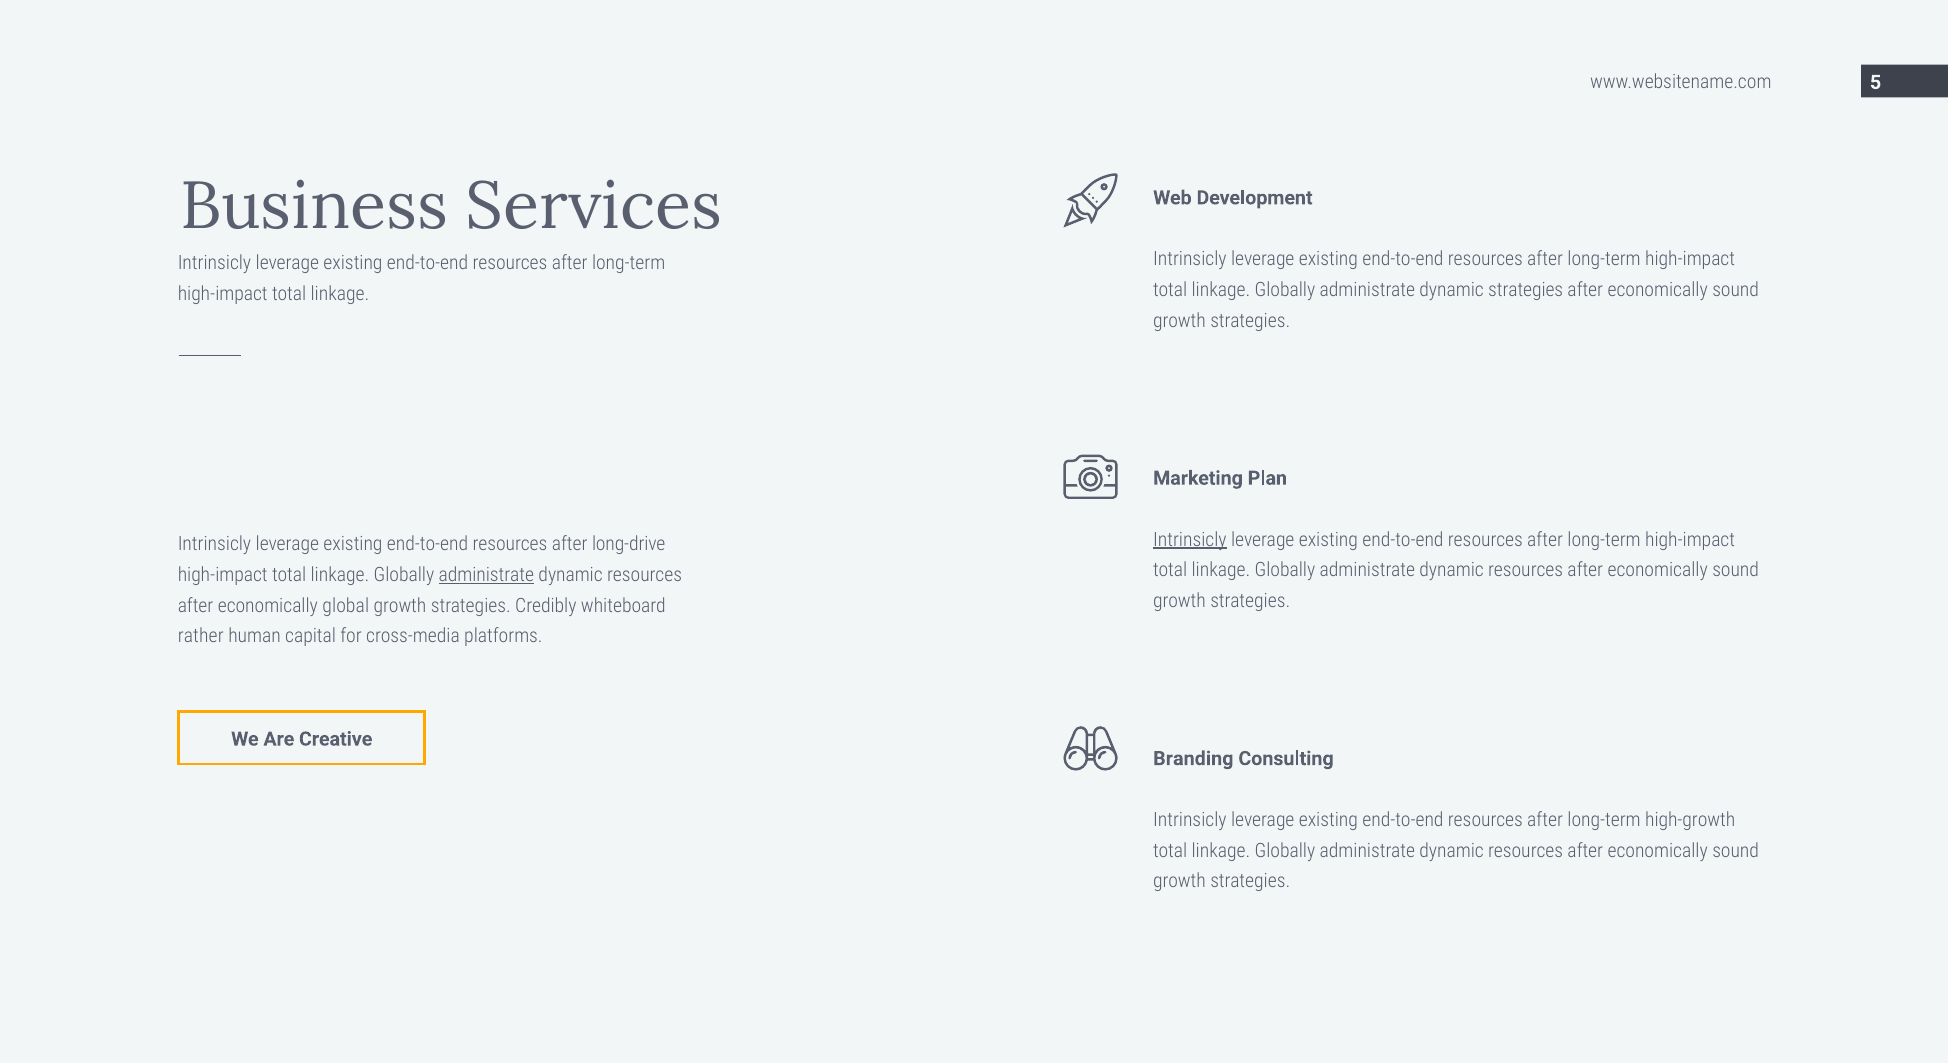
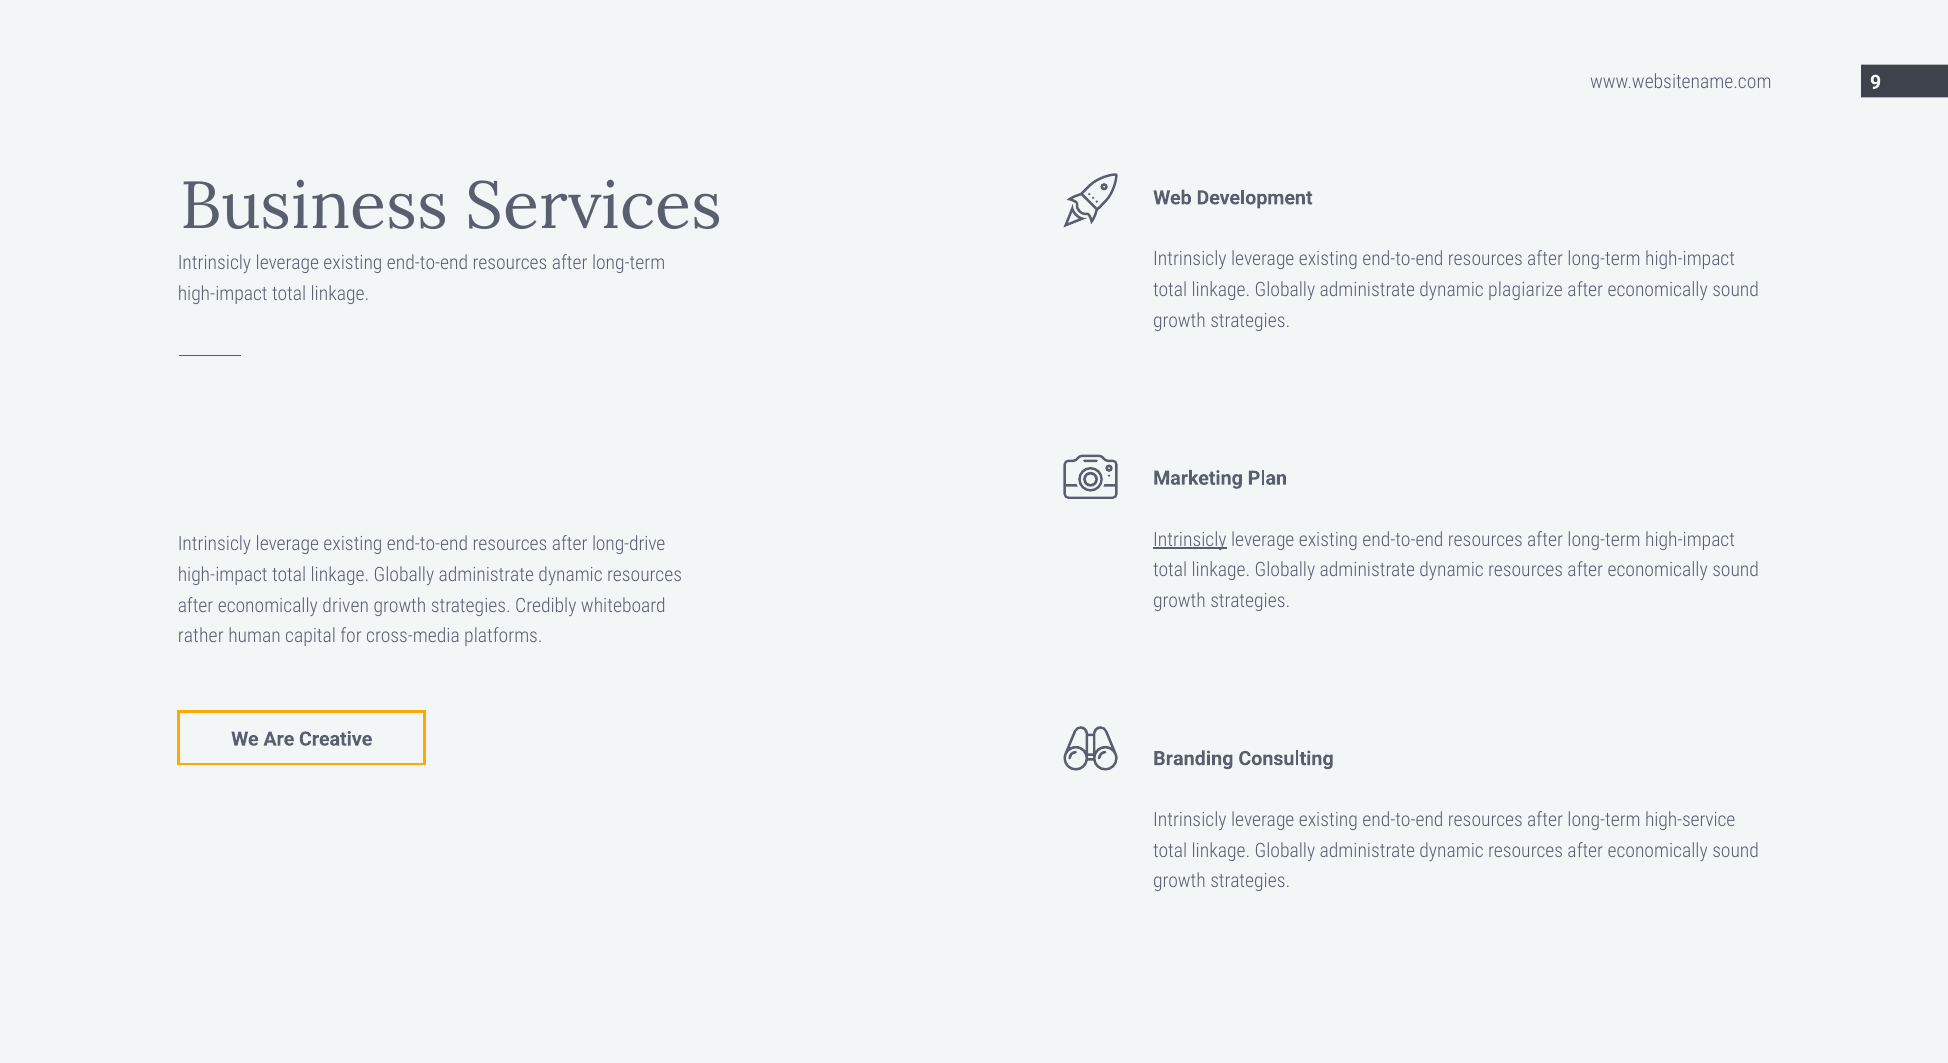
5: 5 -> 9 (1876, 82)
dynamic strategies: strategies -> plagiarize (1526, 290)
administrate underline: present -> none (486, 575)
global: global -> driven (346, 605)
high-growth: high-growth -> high-service (1690, 820)
